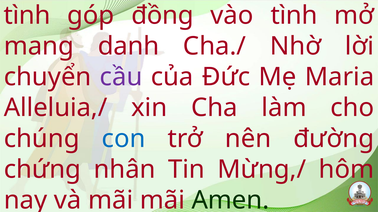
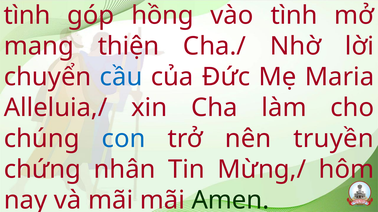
đồng: đồng -> hồng (162, 15)
danh: danh -> thiện (129, 46)
cầu colour: purple -> blue (121, 77)
đường: đường -> truyền (334, 139)
